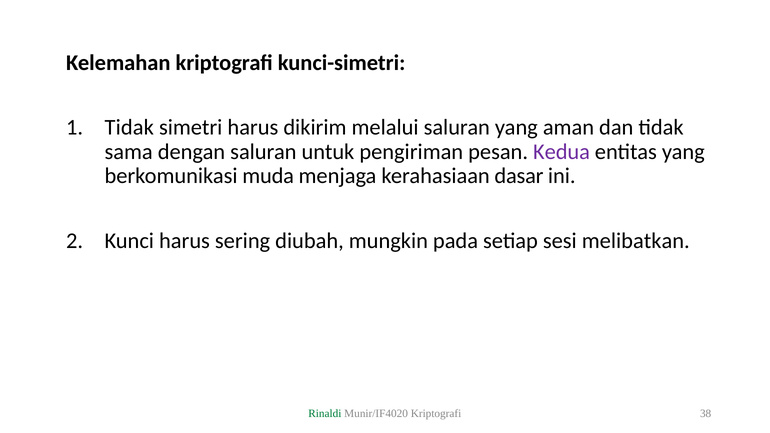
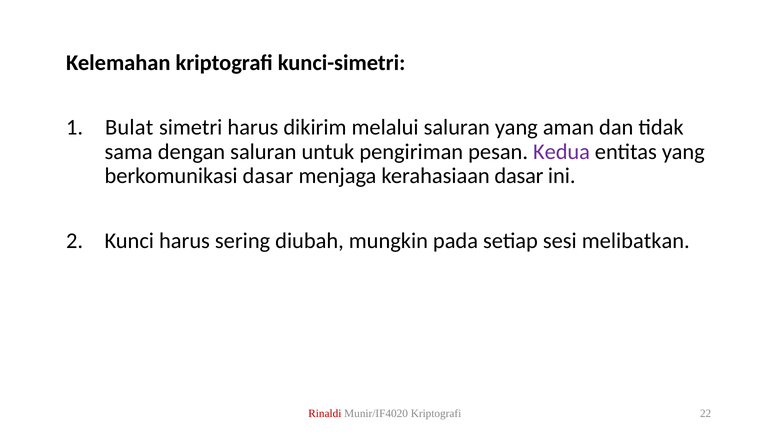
Tidak: Tidak -> Bulat (129, 128)
berkomunikasi muda: muda -> dasar (268, 176)
Rinaldi colour: green -> red (325, 414)
38: 38 -> 22 (706, 414)
